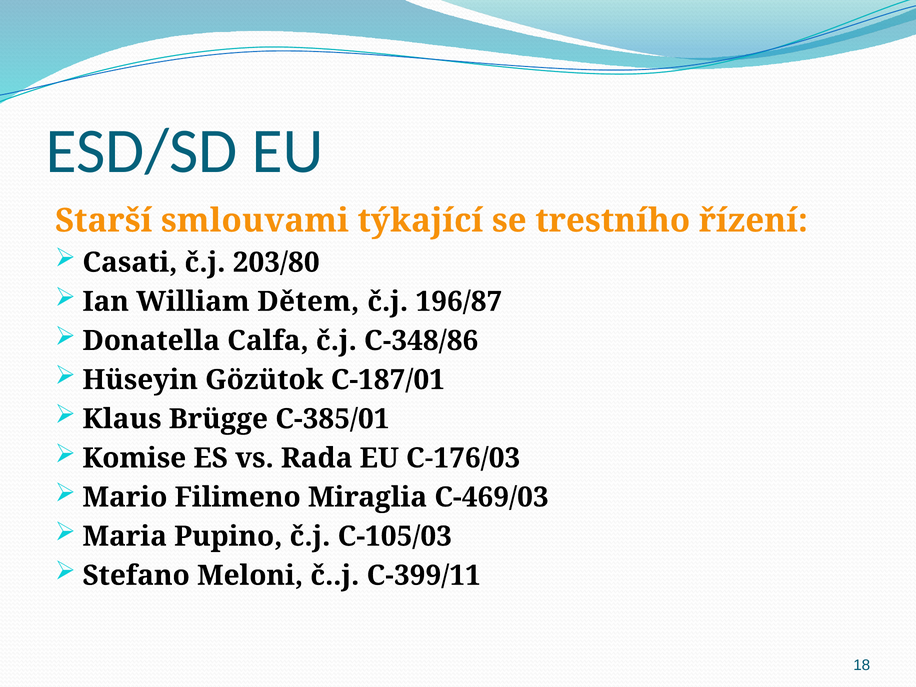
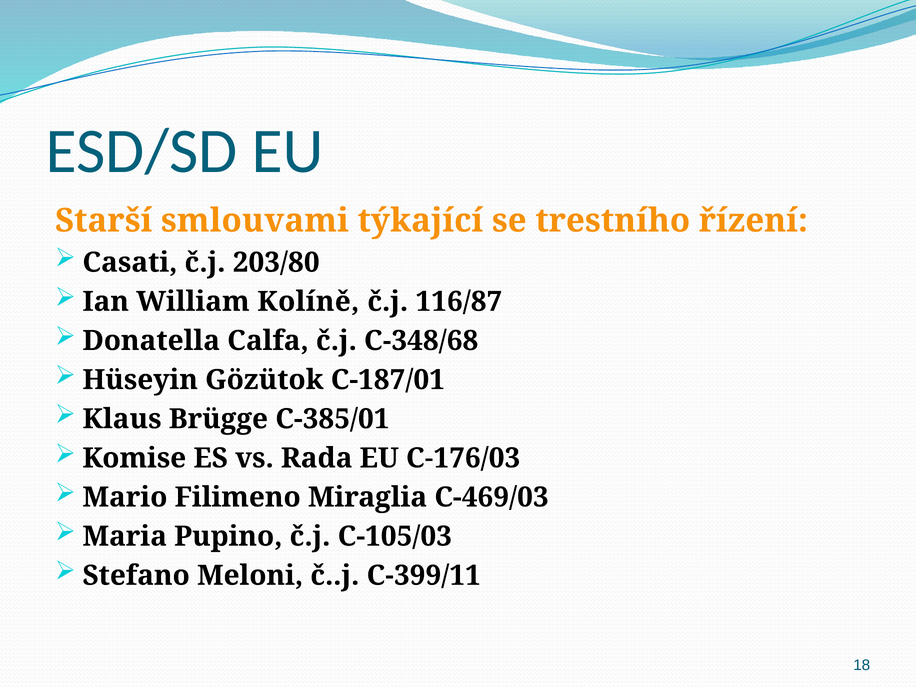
Dětem: Dětem -> Kolíně (308, 302)
196/87: 196/87 -> 116/87 (459, 302)
C-348/86: C-348/86 -> C-348/68 (421, 341)
